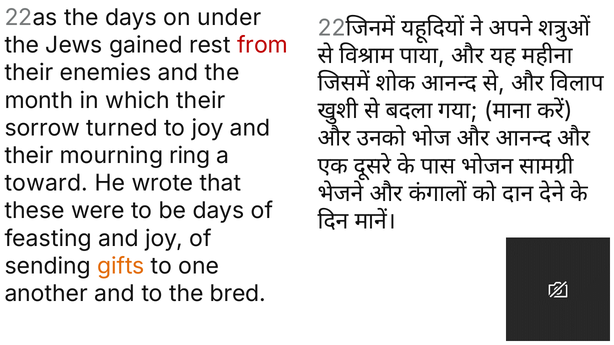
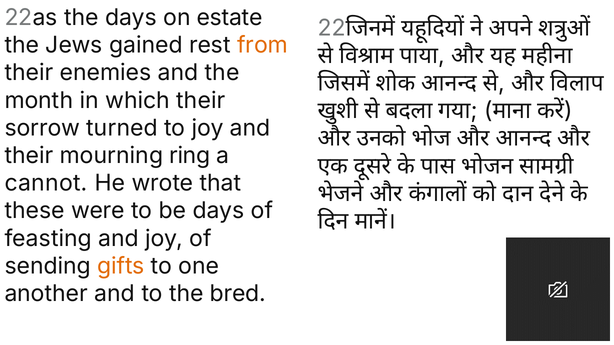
under: under -> estate (230, 18)
from colour: red -> orange (262, 45)
toward: toward -> cannot (46, 183)
